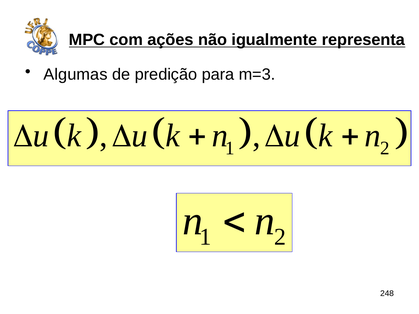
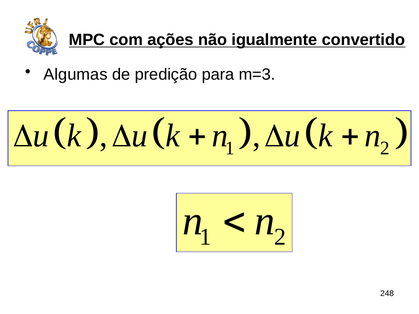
representa: representa -> convertido (363, 40)
